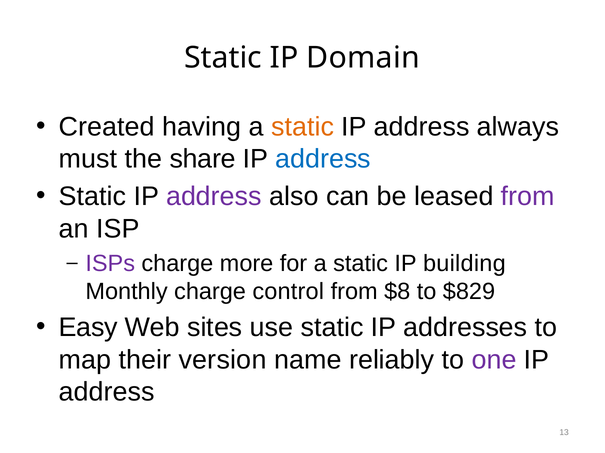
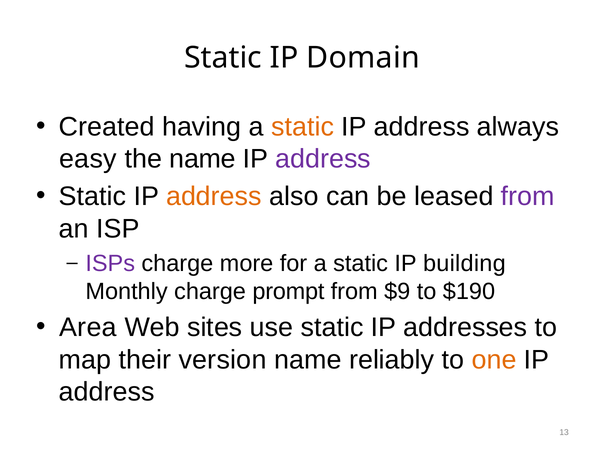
must: must -> easy (88, 159)
the share: share -> name (203, 159)
address colour: blue -> purple (323, 159)
address colour: purple -> orange (214, 197)
control: control -> prompt (288, 292)
$8: $8 -> $9 (397, 292)
$829: $829 -> $190 (469, 292)
Easy: Easy -> Area (88, 328)
one colour: purple -> orange (494, 360)
